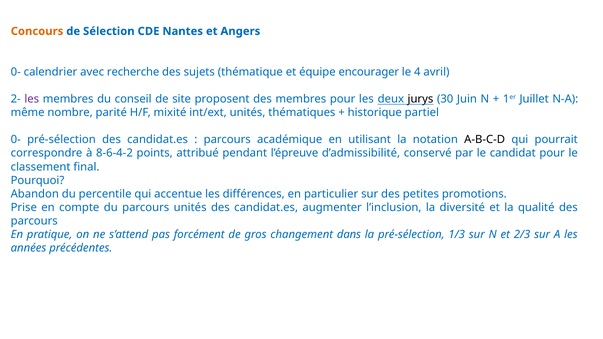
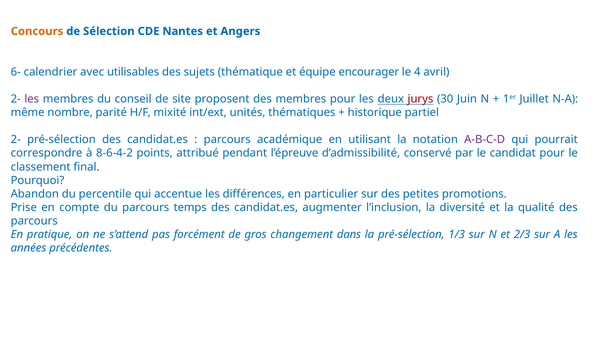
0-: 0- -> 6- (16, 72)
recherche: recherche -> utilisables (133, 72)
jurys colour: black -> red (420, 99)
0-: 0- -> 2- (16, 140)
A-B-C-D colour: black -> purple (485, 140)
parcours unités: unités -> temps (190, 208)
